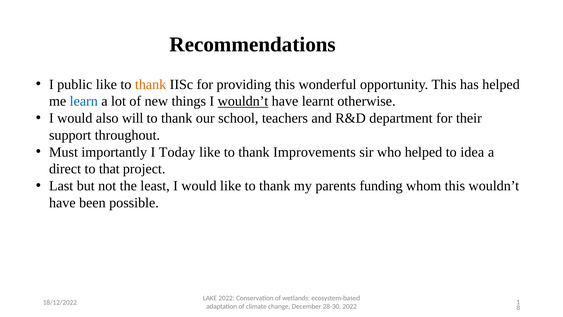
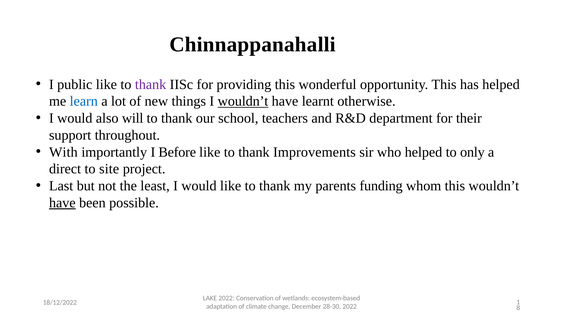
Recommendations: Recommendations -> Chinnappanahalli (253, 45)
thank colour: orange -> purple (151, 84)
Must: Must -> With (63, 152)
Today: Today -> Before (177, 152)
idea: idea -> only (472, 152)
that: that -> site (109, 169)
have underline: none -> present (62, 203)
